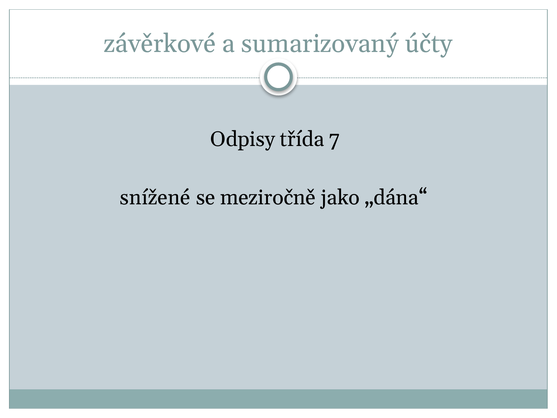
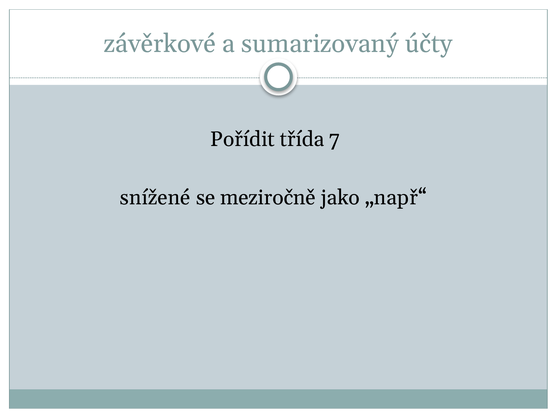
Odpisy: Odpisy -> Pořídit (243, 139)
„dána“: „dána“ -> „např“ (396, 198)
